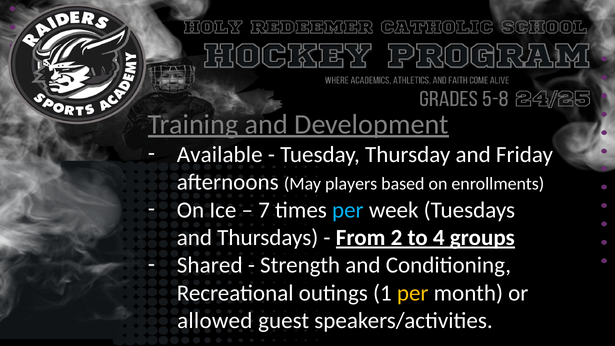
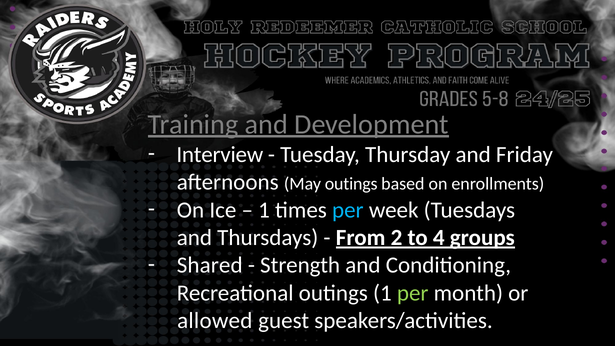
Available: Available -> Interview (220, 155)
May players: players -> outings (351, 184)
7: 7 -> 1 (264, 210)
per colour: yellow -> light green (413, 293)
